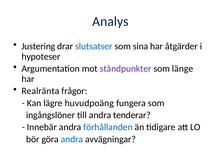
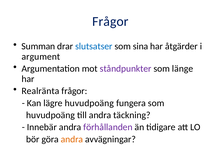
Analys: Analys -> Frågor (110, 21)
Justering: Justering -> Summan (38, 46)
hypoteser: hypoteser -> argument (41, 56)
ingångslöner: ingångslöner -> huvudpoäng (51, 115)
tenderar: tenderar -> täckning (132, 115)
förhållanden colour: blue -> purple (108, 127)
andra colour: blue -> orange (72, 139)
